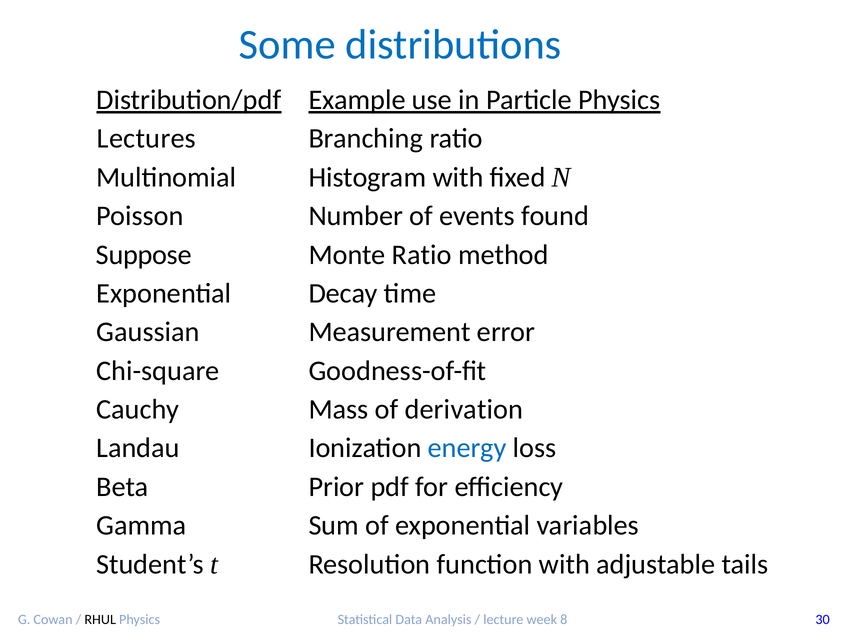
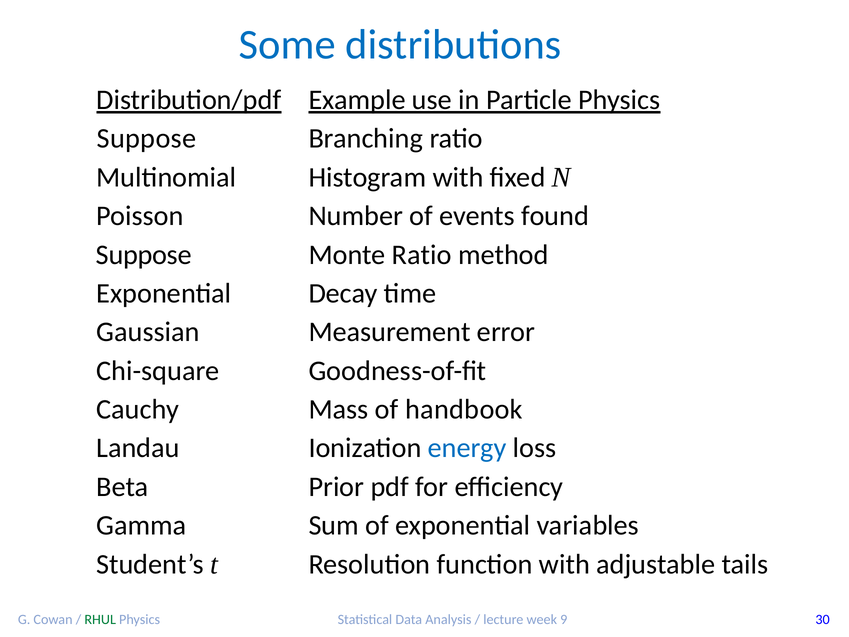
Lectures: Lectures -> Suppose (146, 139)
derivation: derivation -> handbook (464, 409)
RHUL colour: black -> green (100, 620)
8: 8 -> 9 (564, 620)
